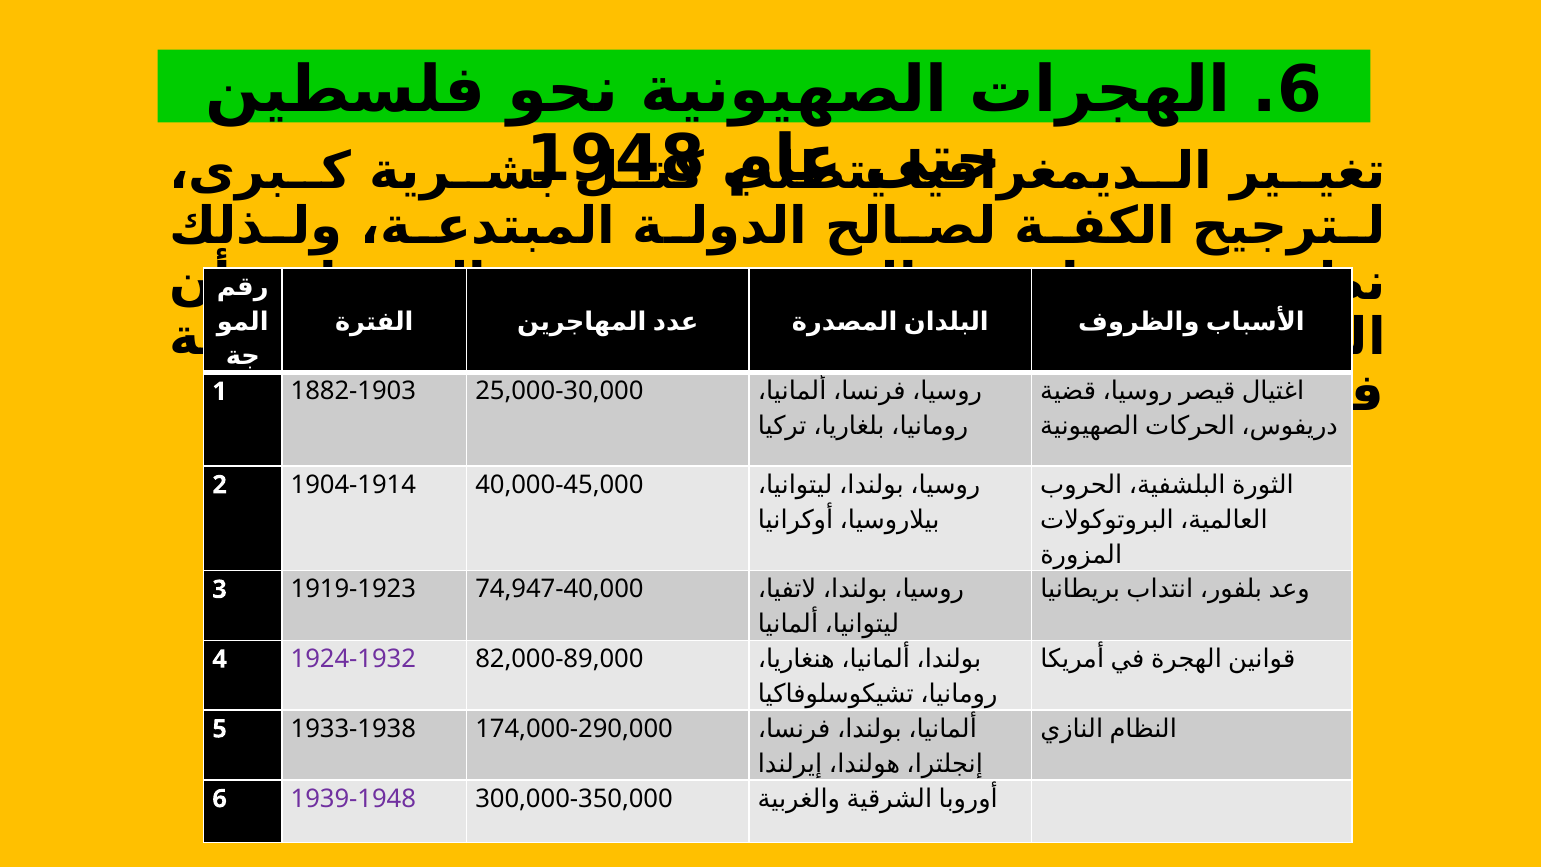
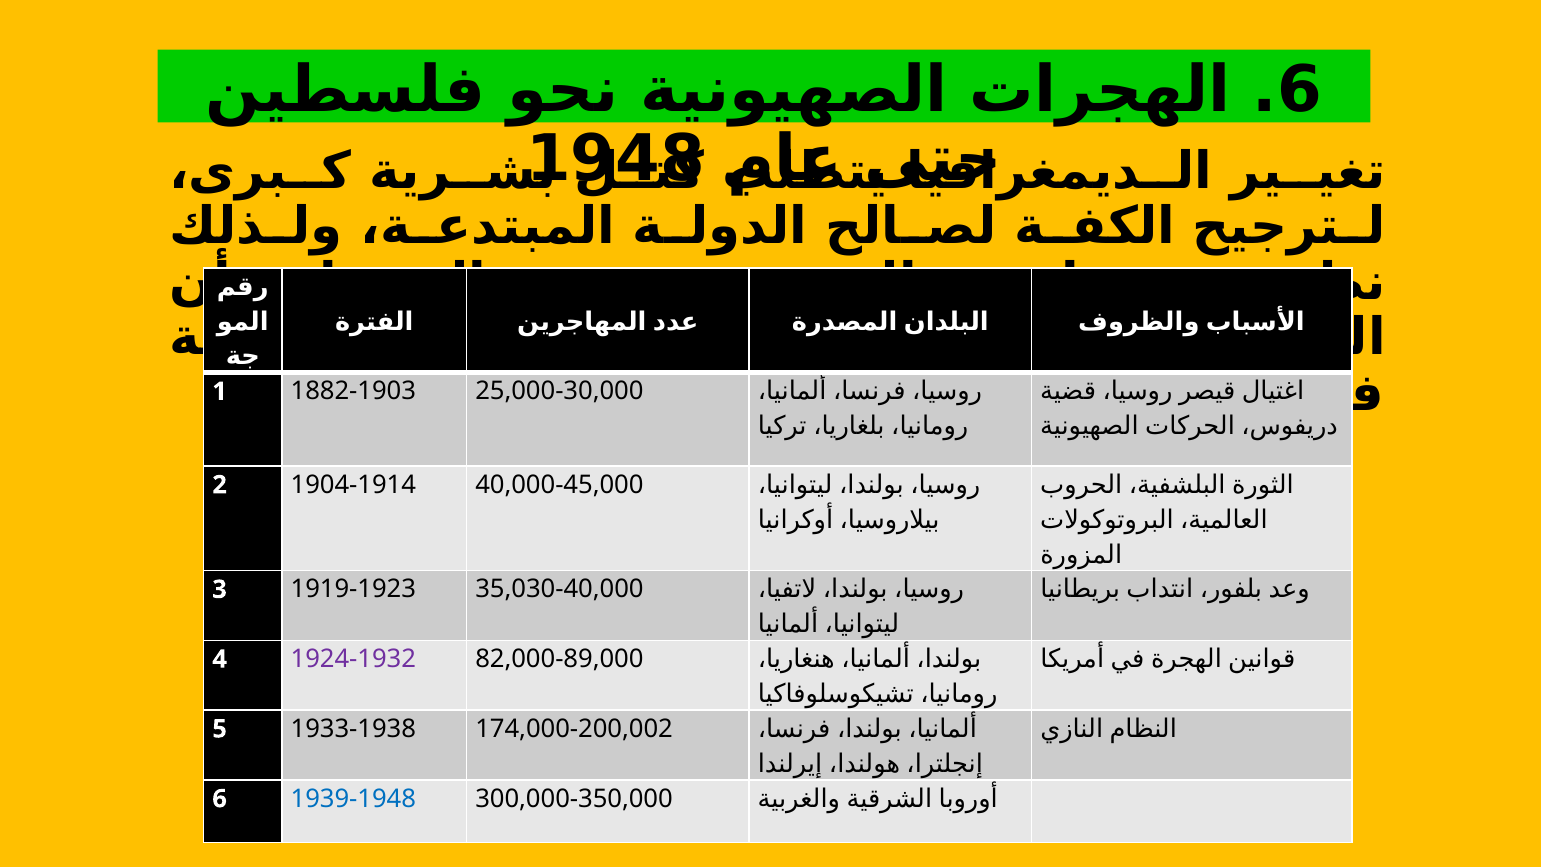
74,947-40,000: 74,947-40,000 -> 35,030-40,000 (559, 589)
174,000-290,000: 174,000-290,000 -> 174,000-200,002 (574, 729)
1939-1948 colour: purple -> blue (353, 799)
